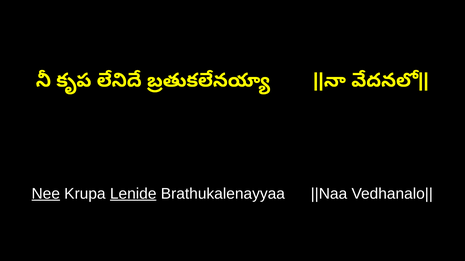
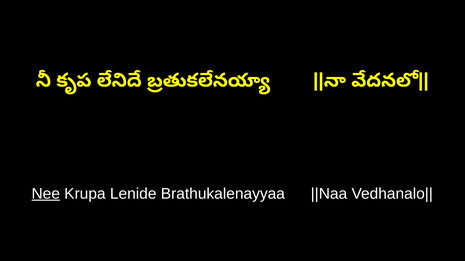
Lenide underline: present -> none (133, 194)
